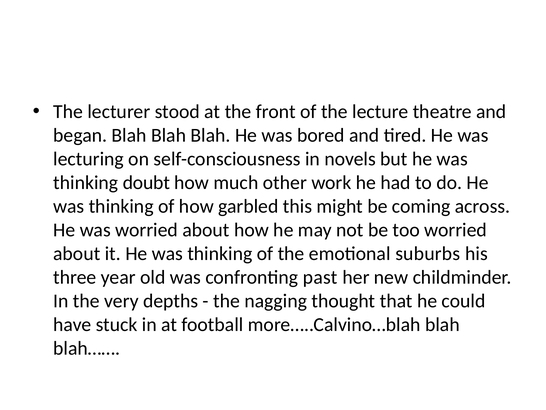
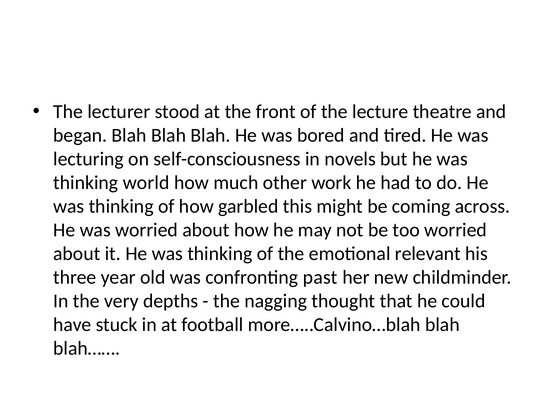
doubt: doubt -> world (146, 182)
suburbs: suburbs -> relevant (428, 253)
